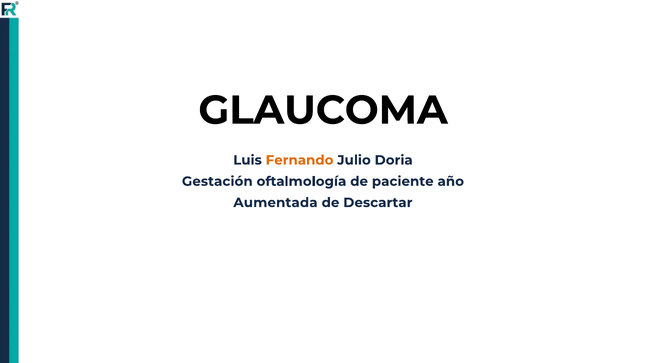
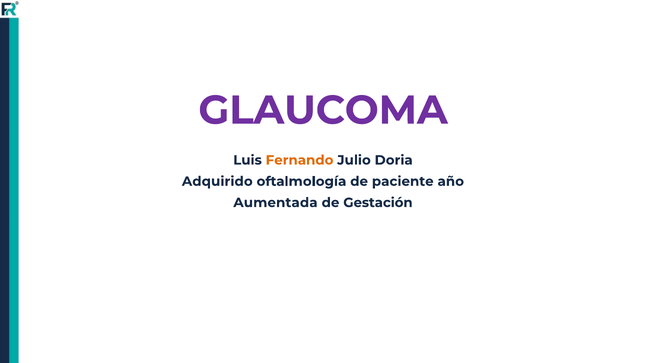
GLAUCOMA colour: black -> purple (323, 111)
Gestación: Gestación -> Adquirido (217, 182)
Descartar: Descartar -> Gestación (378, 203)
